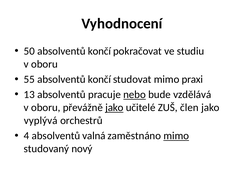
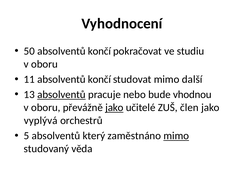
55: 55 -> 11 (29, 79)
praxi: praxi -> další (192, 79)
absolventů underline: none -> present (61, 95)
nebo underline: present -> none (135, 95)
vzdělává: vzdělává -> vhodnou (192, 95)
4: 4 -> 5 (27, 136)
valná: valná -> který (94, 136)
nový: nový -> věda (82, 149)
